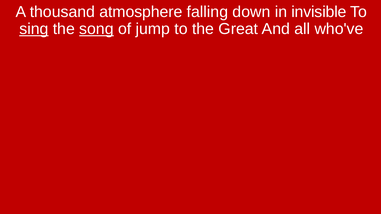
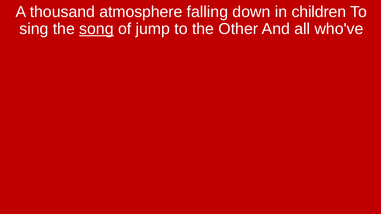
invisible: invisible -> children (319, 12)
sing underline: present -> none (34, 29)
Great: Great -> Other (238, 29)
